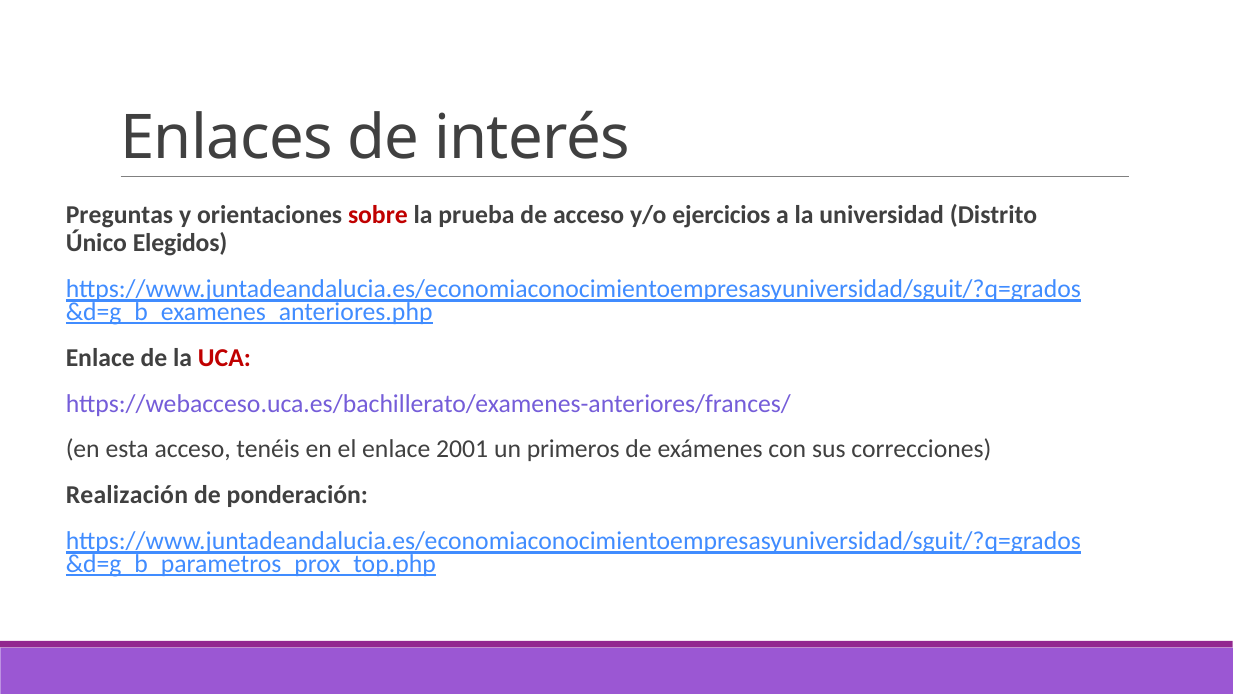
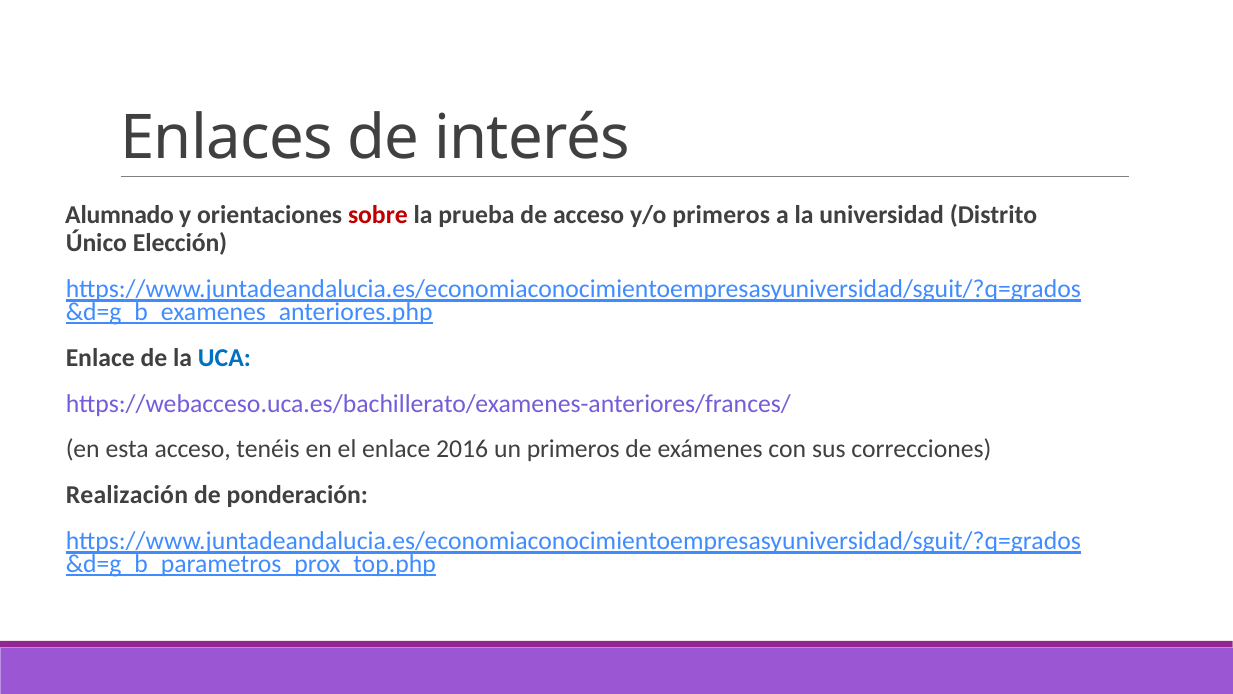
Preguntas: Preguntas -> Alumnado (120, 215)
y/o ejercicios: ejercicios -> primeros (721, 215)
Elegidos: Elegidos -> Elección (180, 243)
UCA colour: red -> blue (224, 358)
2001: 2001 -> 2016 (462, 449)
